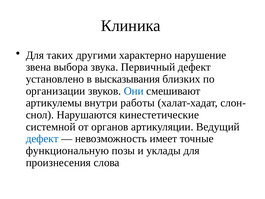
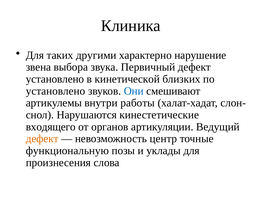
высказывания: высказывания -> кинетической (127, 79)
организации: организации -> установлено (56, 91)
системной: системной -> входящего (51, 127)
дефект colour: blue -> orange (42, 139)
имеет: имеет -> центр (163, 139)
